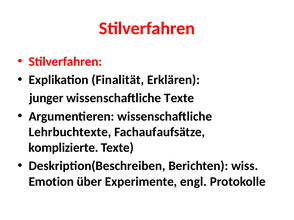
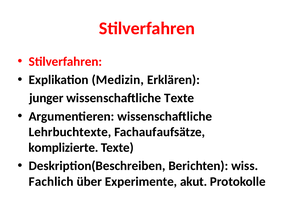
Finalität: Finalität -> Medizin (118, 80)
Emotion: Emotion -> Fachlich (51, 182)
engl: engl -> akut (194, 182)
